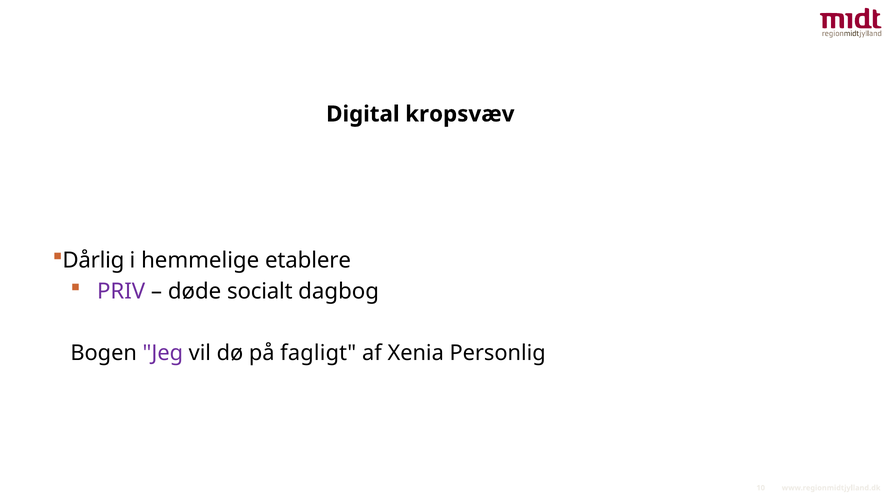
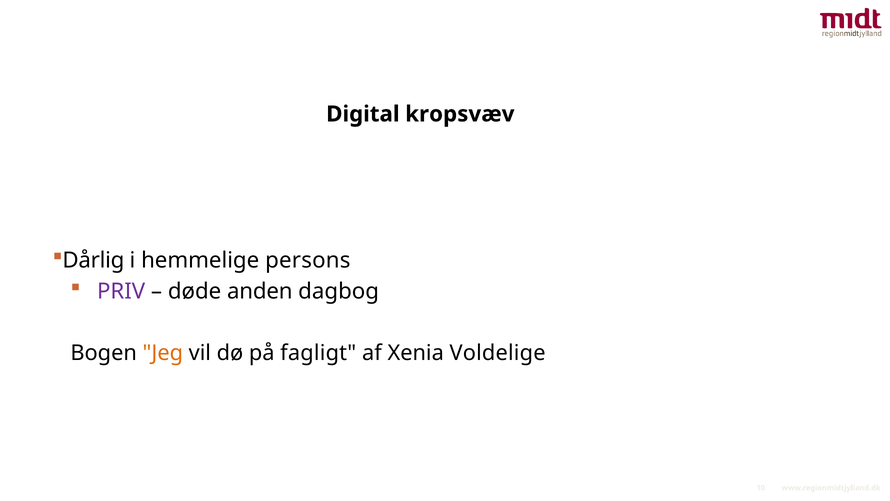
etablere: etablere -> persons (308, 260)
socialt: socialt -> anden (260, 291)
Jeg colour: purple -> orange (163, 353)
Personlig: Personlig -> Voldelige (498, 353)
